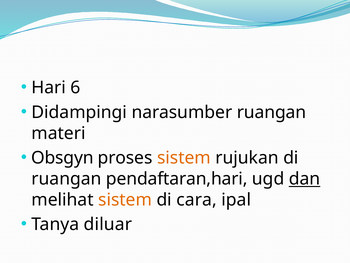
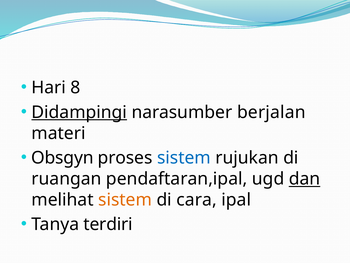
6: 6 -> 8 (75, 88)
Didampingi underline: none -> present (79, 112)
narasumber ruangan: ruangan -> berjalan (271, 112)
sistem colour: orange -> blue (184, 158)
pendaftaran,hari: pendaftaran,hari -> pendaftaran,ipal (177, 179)
diluar: diluar -> terdiri (108, 224)
